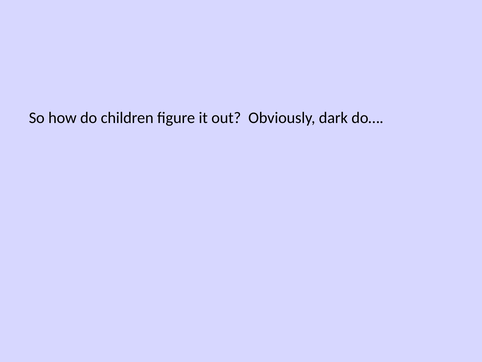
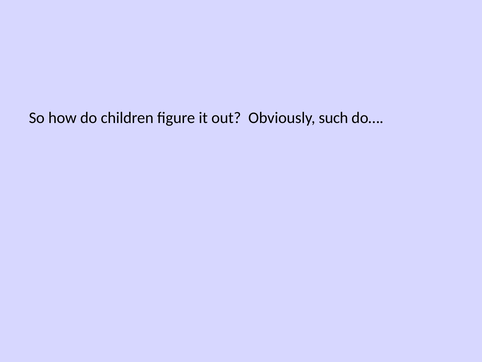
dark: dark -> such (333, 118)
